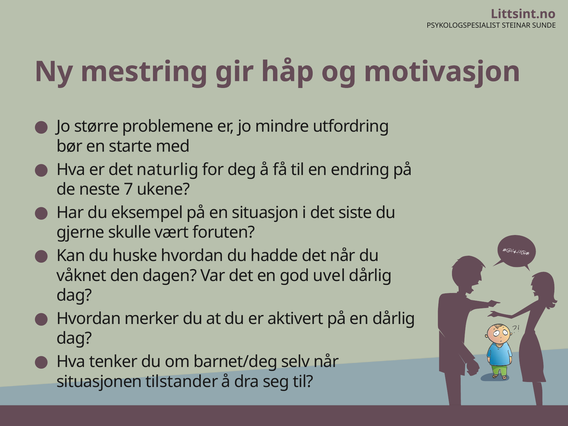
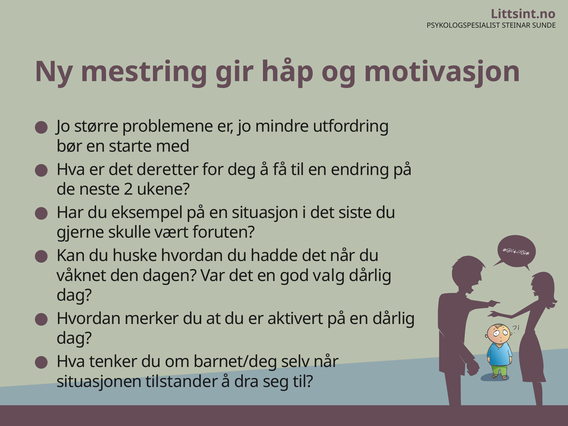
naturlig: naturlig -> deretter (168, 170)
7: 7 -> 2 (128, 189)
uvel: uvel -> valg (329, 276)
